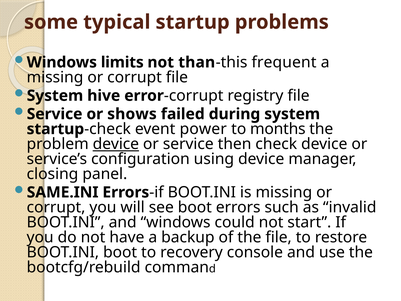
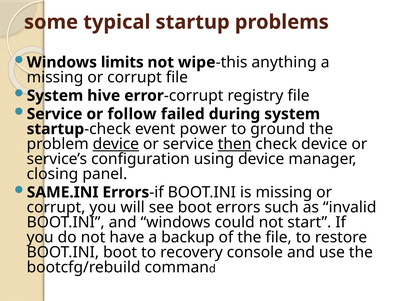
than: than -> wipe (197, 62)
frequent: frequent -> anything (284, 62)
shows: shows -> follow (132, 114)
months: months -> ground (278, 129)
then underline: none -> present (235, 144)
